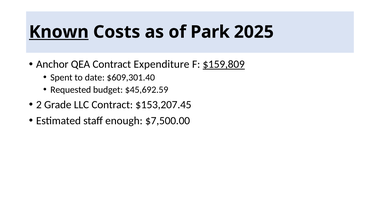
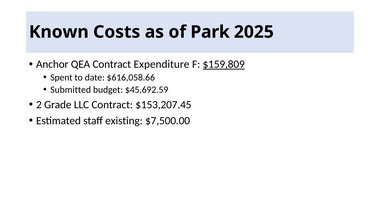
Known underline: present -> none (59, 32)
$609,301.40: $609,301.40 -> $616,058.66 (131, 77)
Requested: Requested -> Submitted (71, 90)
enough: enough -> existing (124, 121)
